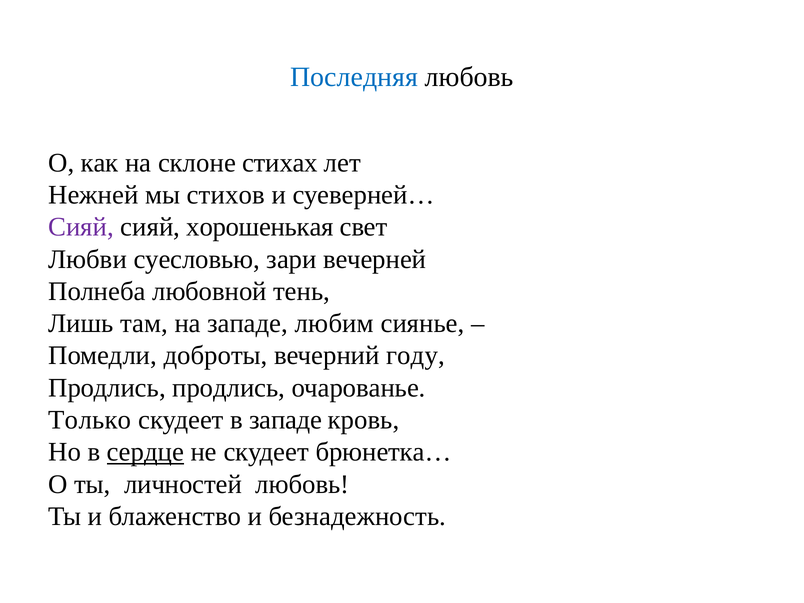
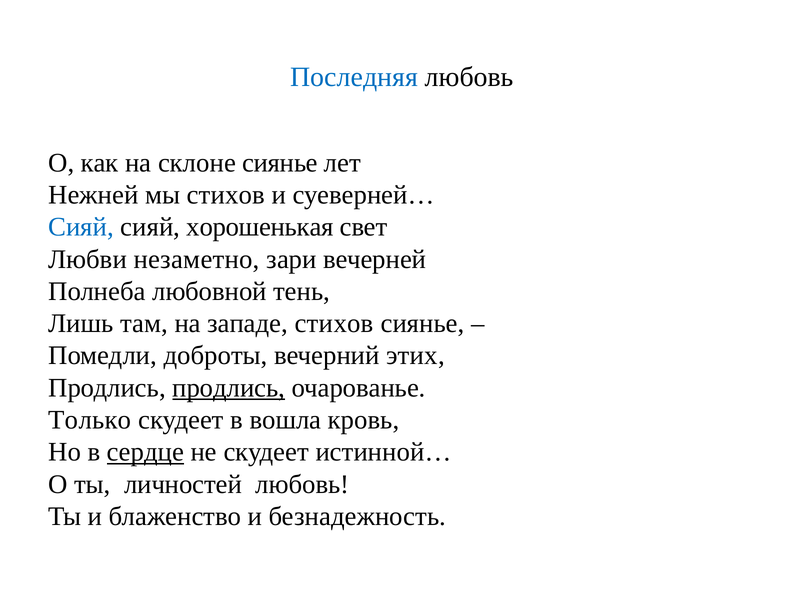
склоне стихах: стихах -> сиянье (280, 163)
Сияй colour: purple -> blue (81, 227)
суесловью: суесловью -> незаметно (197, 259)
западе любим: любим -> стихов (334, 323)
году: году -> этих (416, 356)
продлись underline: none -> present (229, 388)
в западе: западе -> вошла (285, 420)
брюнетка…: брюнетка… -> истинной… (383, 452)
